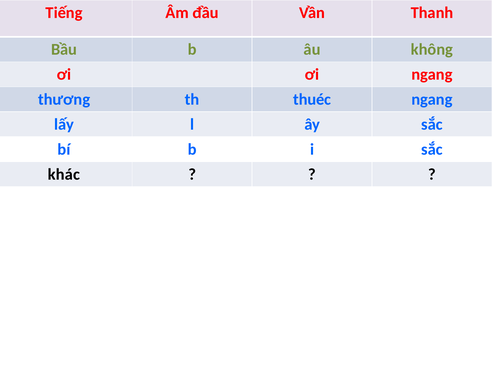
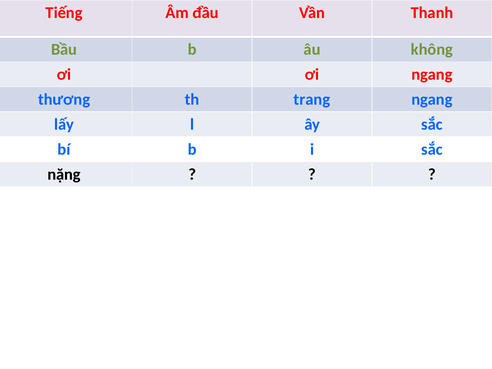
thuéc: thuéc -> trang (312, 99)
khác: khác -> nặng (64, 174)
